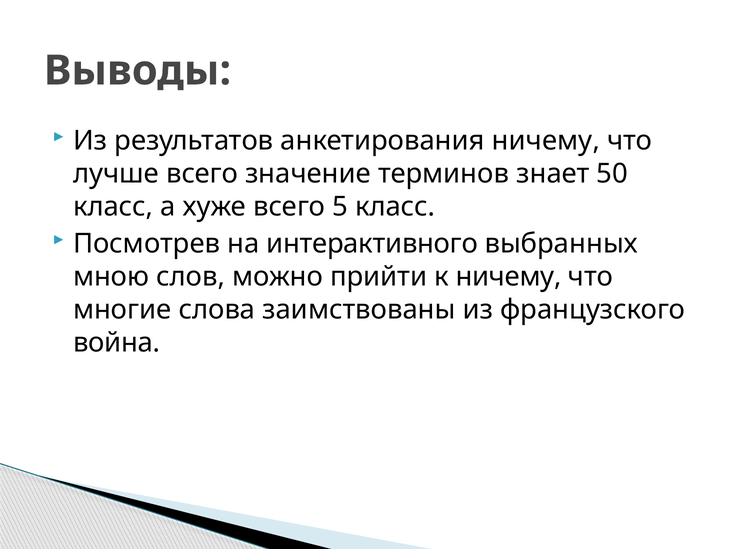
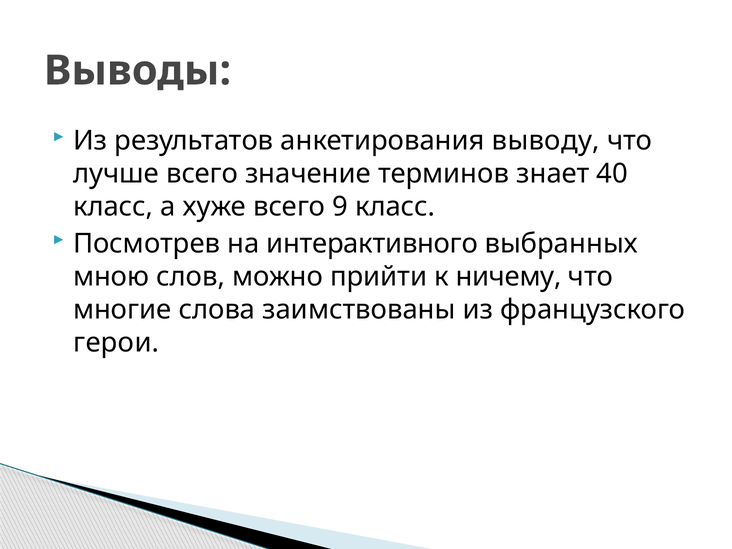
анкетирования ничему: ничему -> выводу (546, 141)
50: 50 -> 40 (612, 174)
5: 5 -> 9 (340, 207)
война: война -> герои (116, 342)
